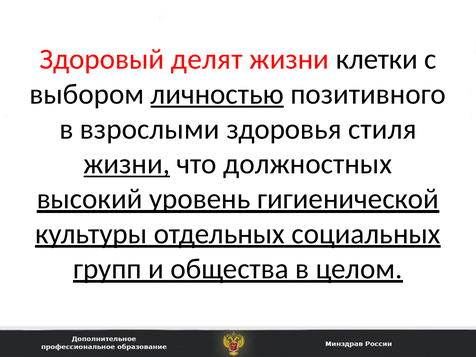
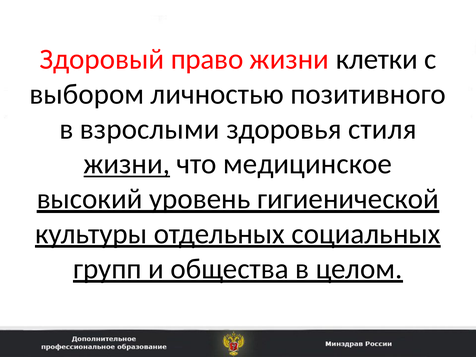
делят: делят -> право (207, 59)
личностью underline: present -> none (217, 94)
должностных: должностных -> медицинское (308, 164)
